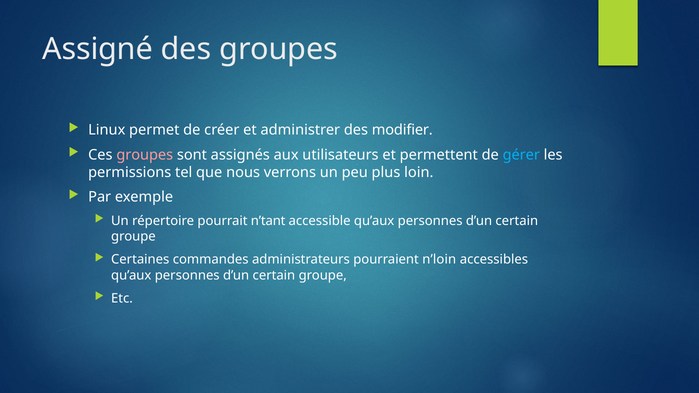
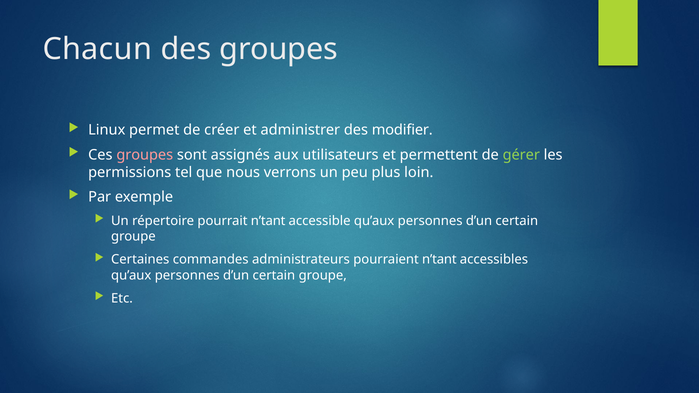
Assigné: Assigné -> Chacun (97, 49)
gérer colour: light blue -> light green (521, 155)
pourraient n’loin: n’loin -> n’tant (439, 260)
